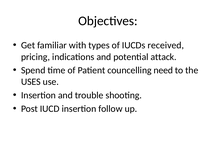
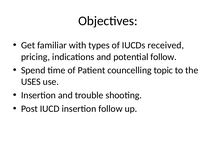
potential attack: attack -> follow (164, 57)
need: need -> topic (163, 70)
